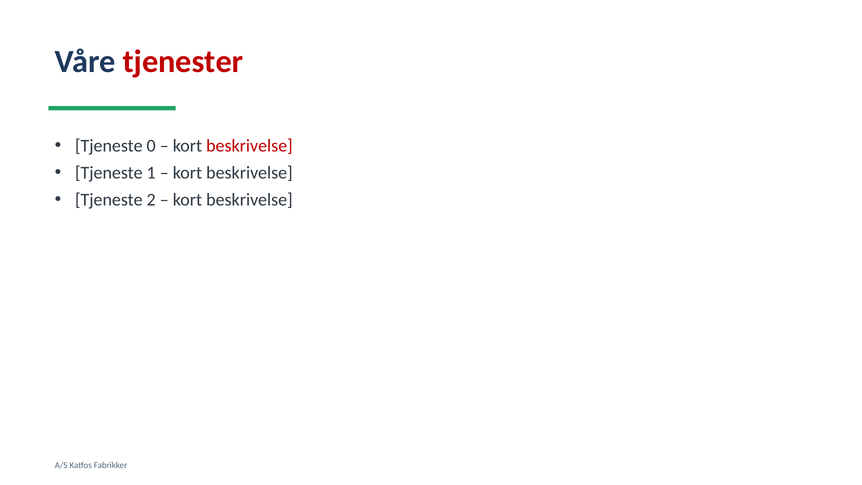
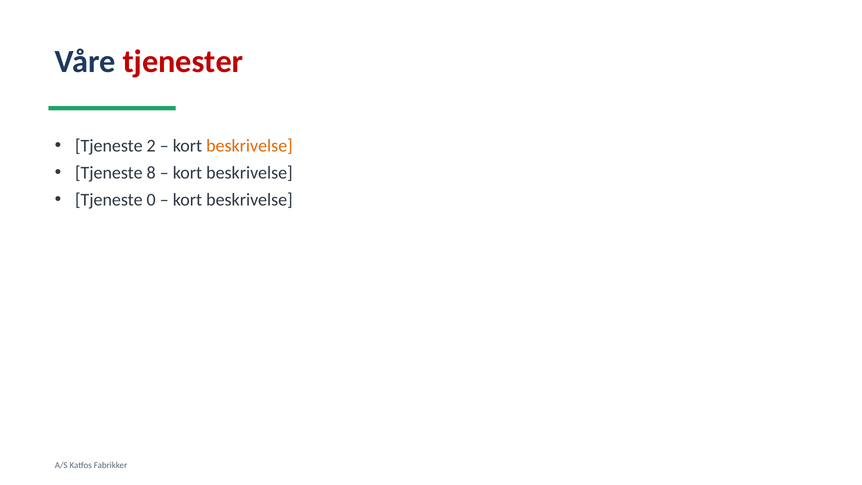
0: 0 -> 2 (151, 146)
beskrivelse colour: red -> orange (249, 146)
1: 1 -> 8 (151, 173)
2: 2 -> 0 (151, 200)
